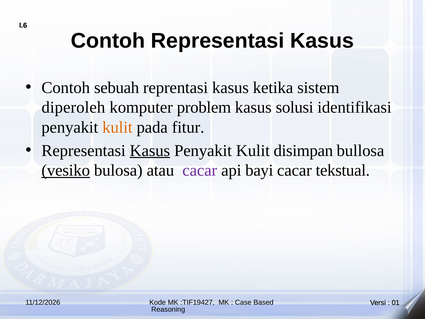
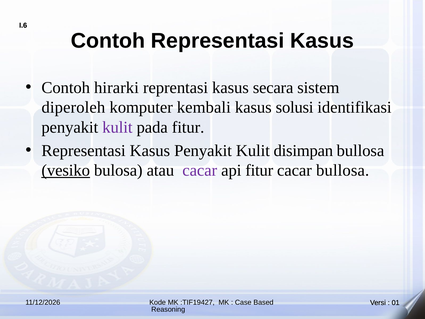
sebuah: sebuah -> hirarki (116, 88)
ketika: ketika -> secara (273, 88)
problem: problem -> kembali (204, 107)
kulit colour: orange -> purple (117, 127)
Kasus underline: present -> none (150, 150)
api bayi: bayi -> fitur (259, 170)
cacar tekstual: tekstual -> bullosa (343, 170)
